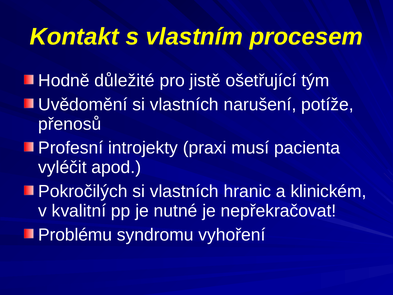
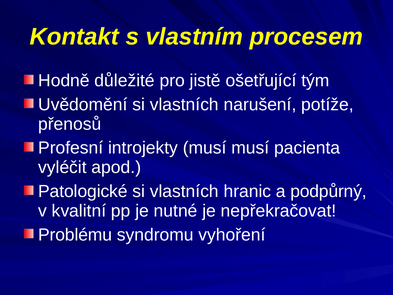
introjekty praxi: praxi -> musí (205, 148)
Pokročilých: Pokročilých -> Patologické (83, 191)
klinickém: klinickém -> podpůrný (329, 191)
